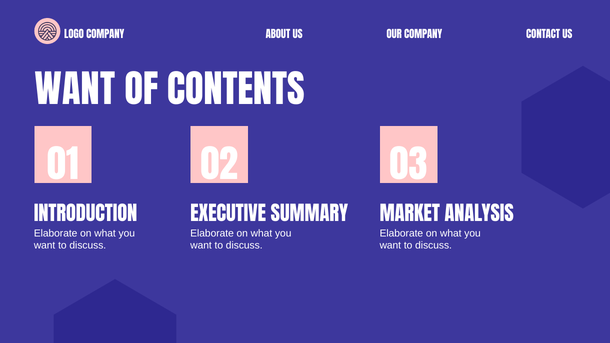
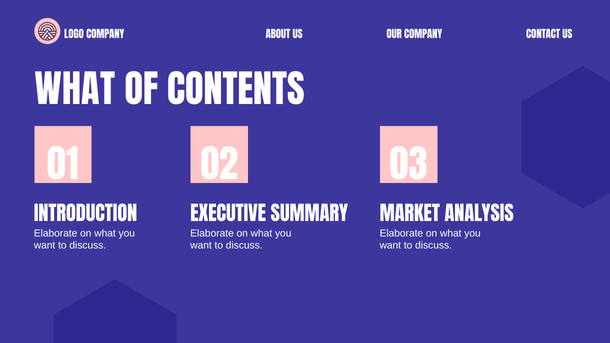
WANT: WANT -> WHAT (75, 92)
